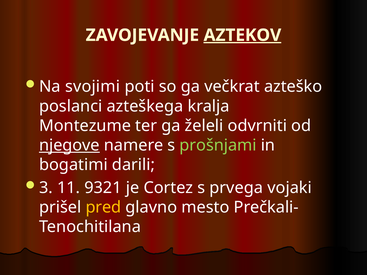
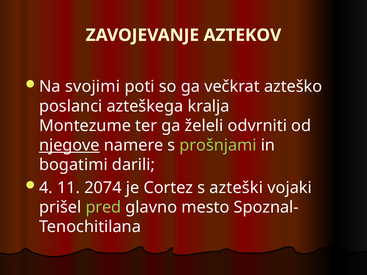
AZTEKOV underline: present -> none (242, 35)
3: 3 -> 4 (46, 188)
9321: 9321 -> 2074 (103, 188)
prvega: prvega -> azteški (236, 188)
pred colour: yellow -> light green (103, 207)
Prečkali-: Prečkali- -> Spoznal- (266, 207)
